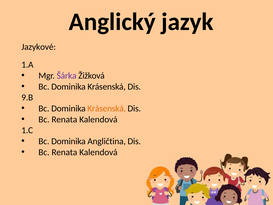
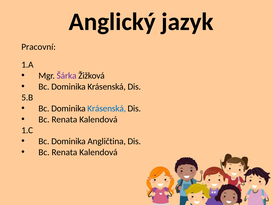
Jazykové: Jazykové -> Pracovní (39, 47)
9.B: 9.B -> 5.B (27, 97)
Krásenská colour: orange -> blue (107, 108)
